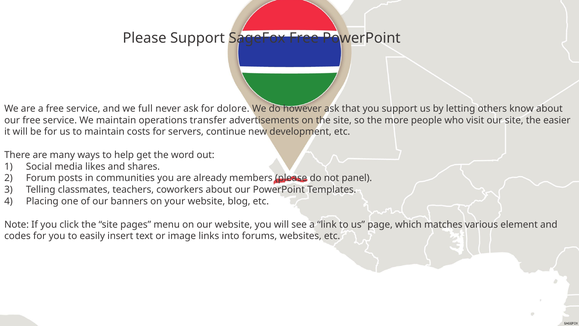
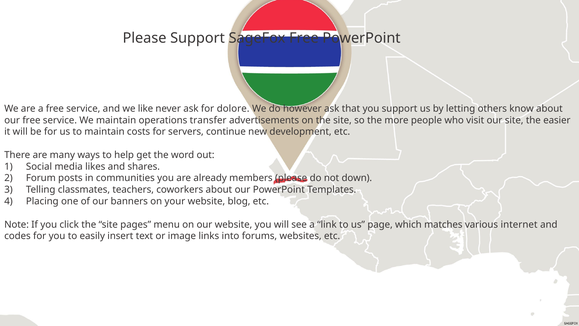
full: full -> like (145, 109)
panel: panel -> down (357, 178)
element: element -> internet (519, 224)
